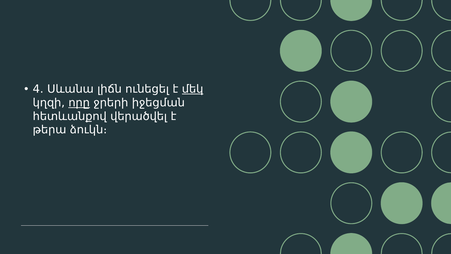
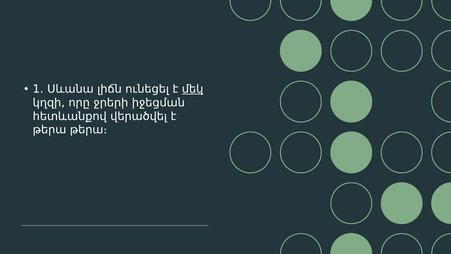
4․: 4․ -> 1․ (38, 89)
որը underline: present -> none (79, 103)
ձուկն։: ձուկն։ -> թերա։ (89, 130)
